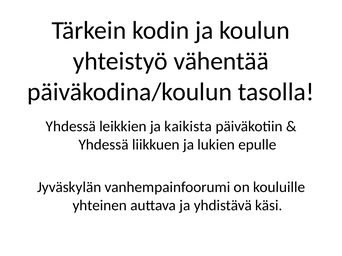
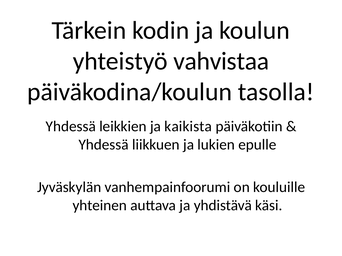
vähentää: vähentää -> vahvistaa (221, 61)
